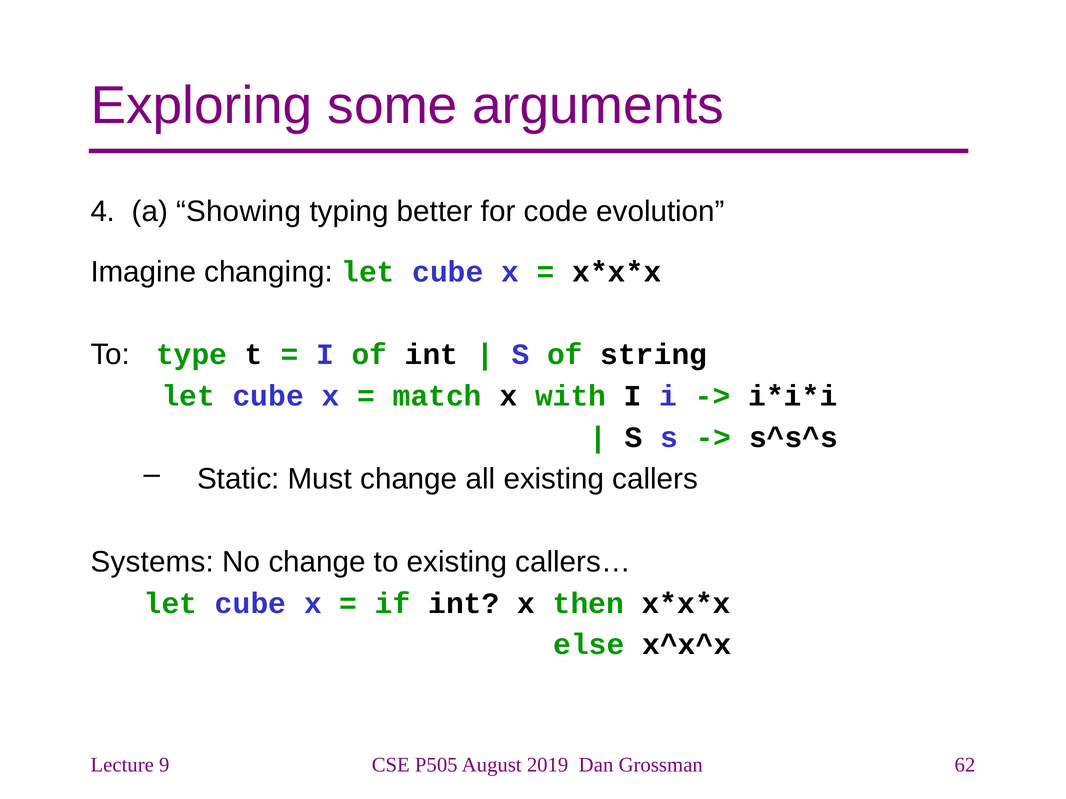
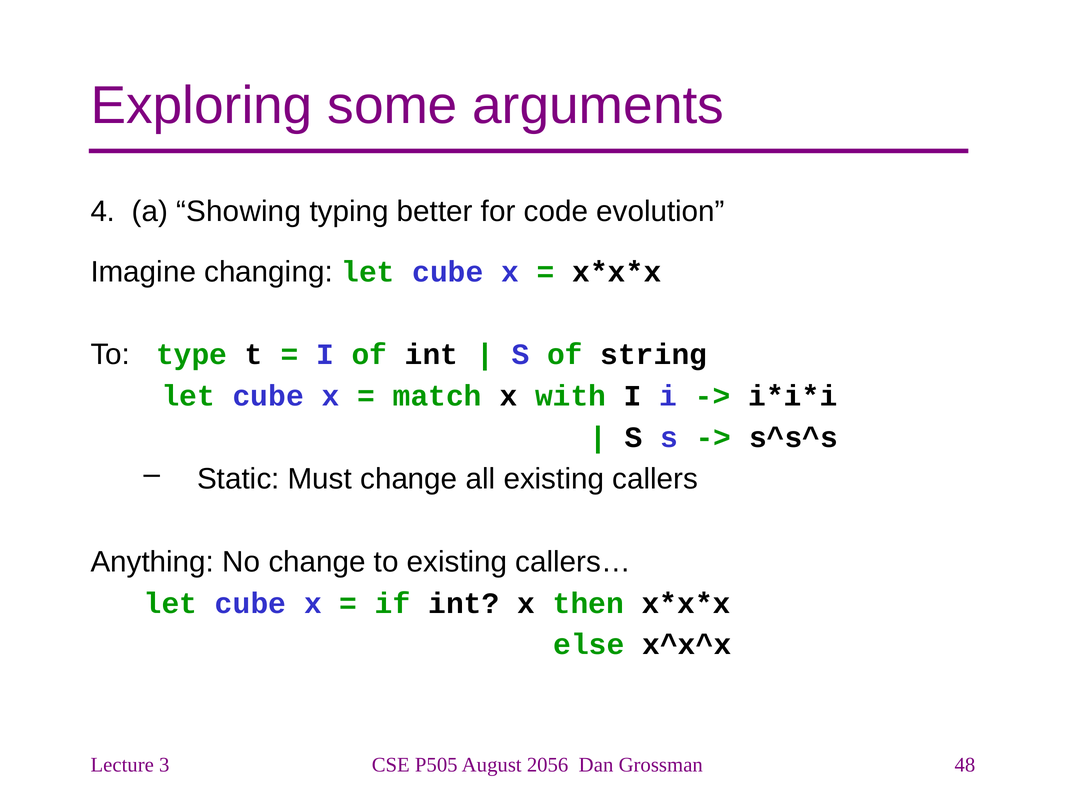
Systems: Systems -> Anything (152, 562)
9: 9 -> 3 (164, 765)
2019: 2019 -> 2056 (548, 765)
62: 62 -> 48 (965, 765)
